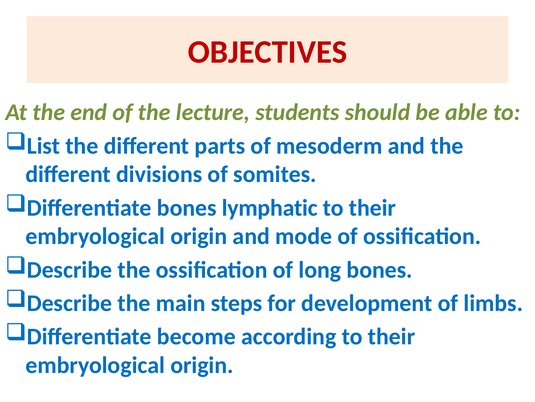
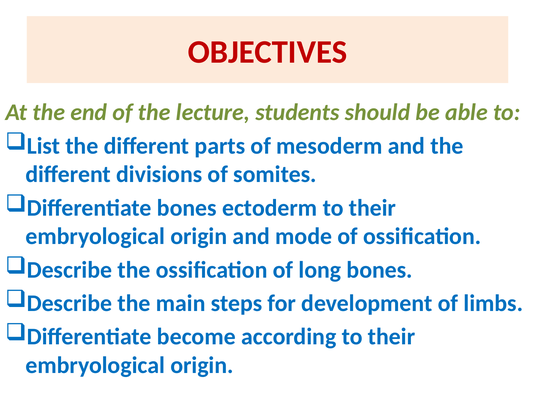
lymphatic: lymphatic -> ectoderm (270, 207)
